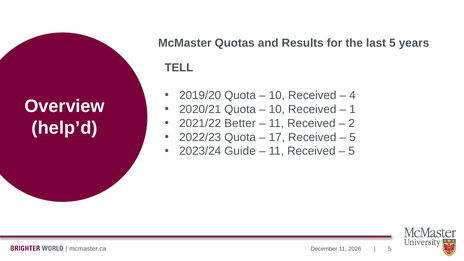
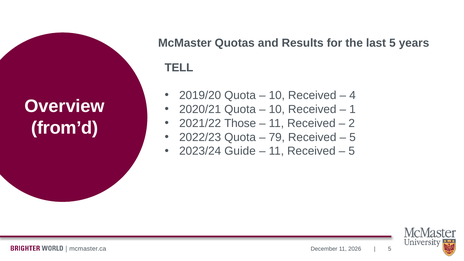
Better: Better -> Those (240, 123)
help’d: help’d -> from’d (65, 128)
17: 17 -> 79 (277, 137)
